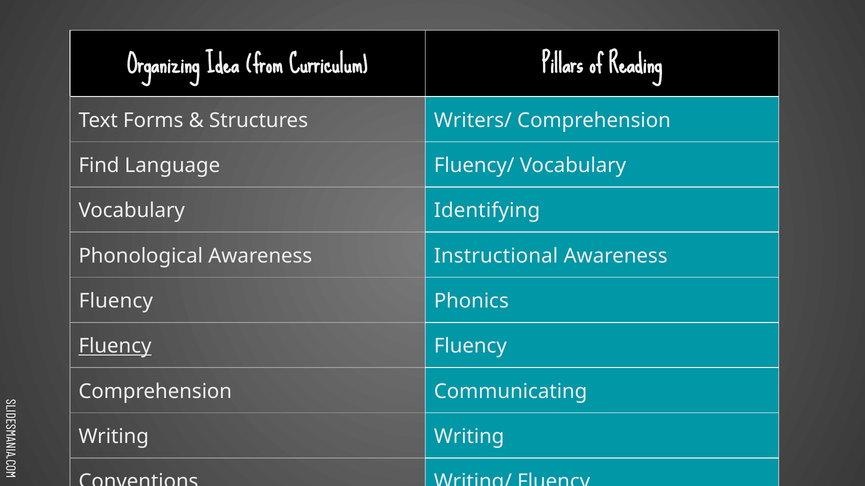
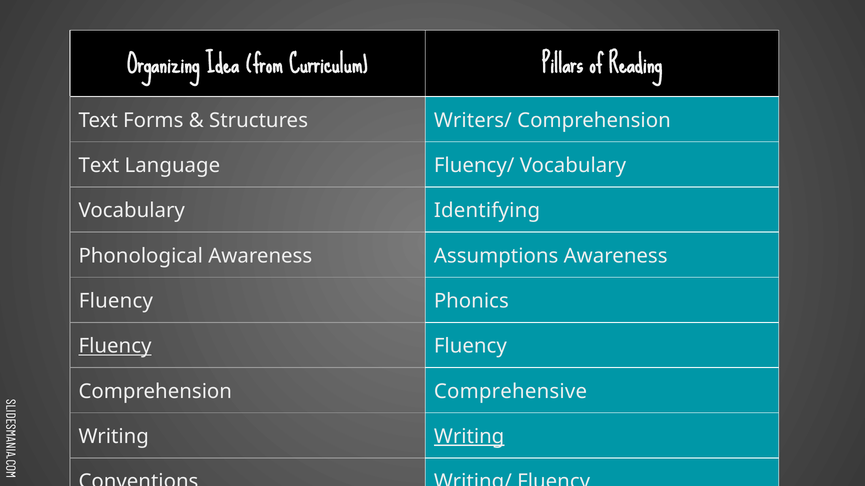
Find: Find -> Text (99, 166)
Instructional: Instructional -> Assumptions (496, 256)
Communicating: Communicating -> Comprehensive (511, 392)
Writing underline: none -> present (469, 437)
